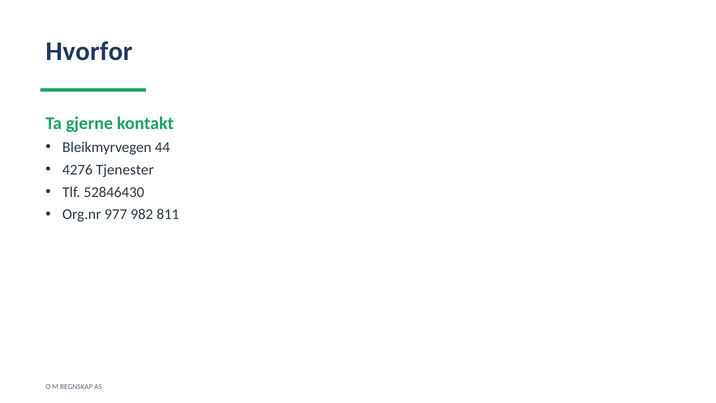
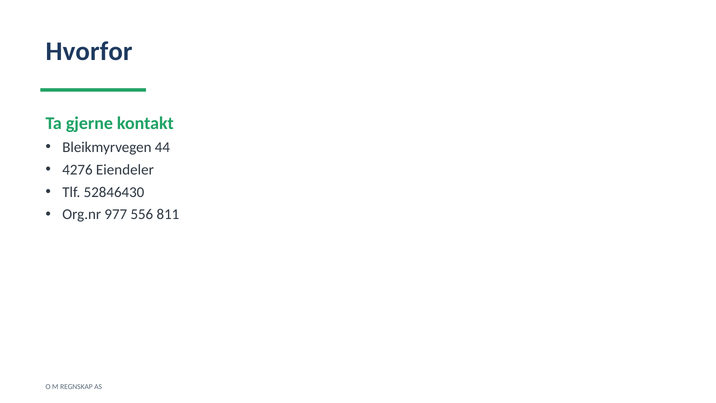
Tjenester: Tjenester -> Eiendeler (125, 170)
982: 982 -> 556 (142, 214)
